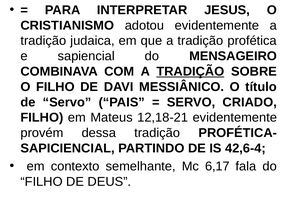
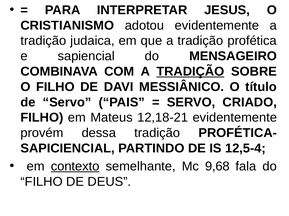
42,6-4: 42,6-4 -> 12,5-4 (245, 149)
contexto underline: none -> present (75, 167)
6,17: 6,17 -> 9,68 (217, 167)
